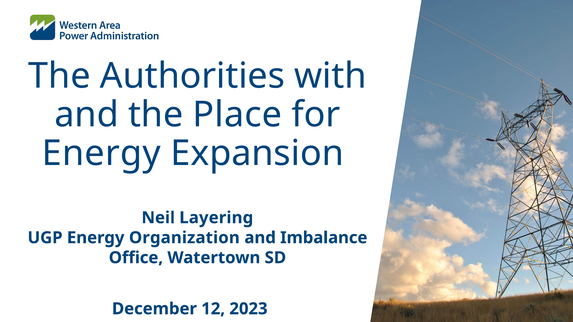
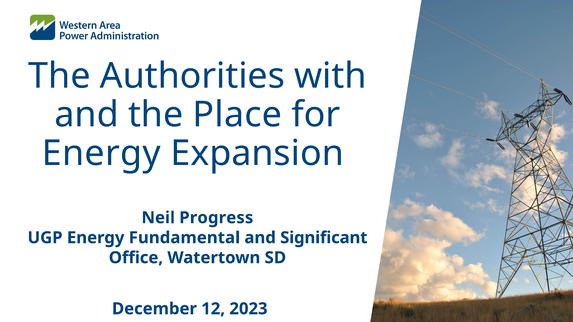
Layering: Layering -> Progress (216, 218)
Organization: Organization -> Fundamental (184, 238)
Imbalance: Imbalance -> Significant (324, 238)
